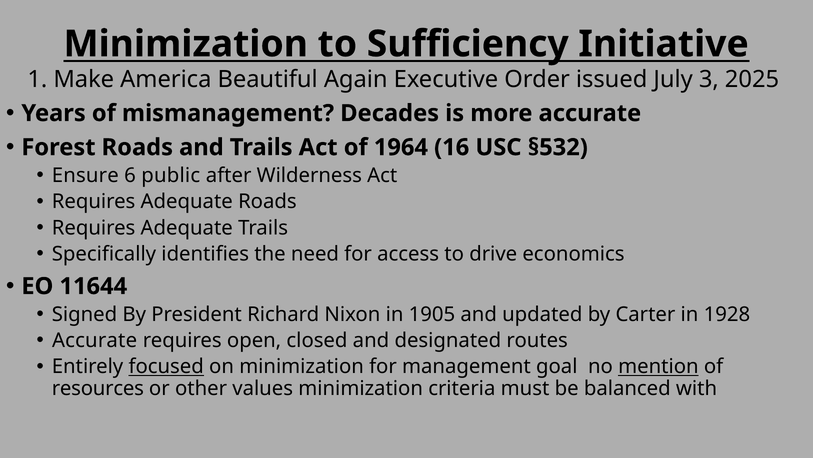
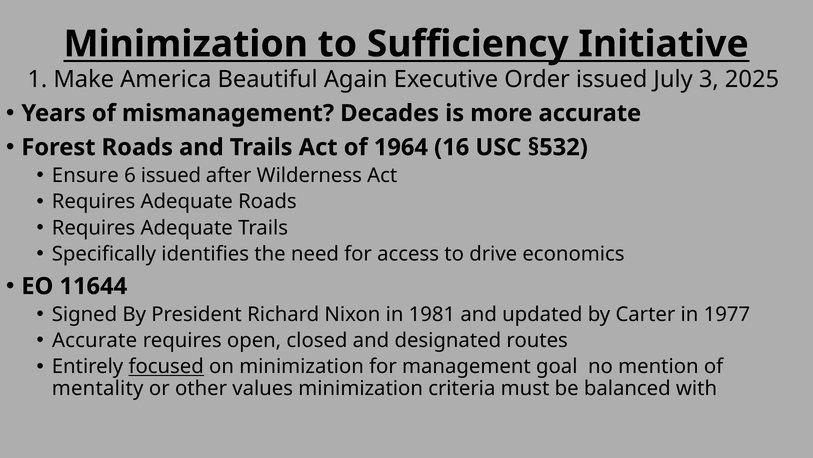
6 public: public -> issued (171, 175)
1905: 1905 -> 1981 (432, 314)
1928: 1928 -> 1977 (727, 314)
mention underline: present -> none (658, 366)
resources: resources -> mentality (98, 388)
